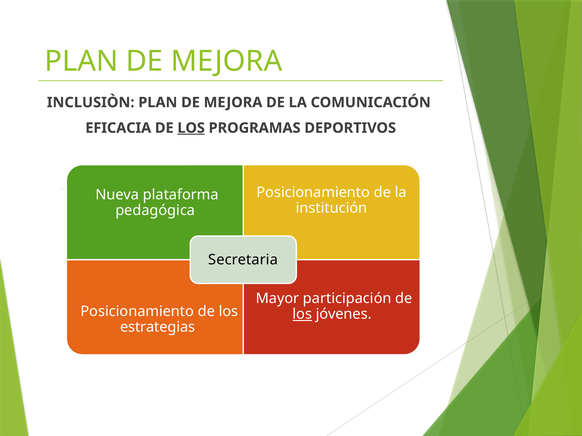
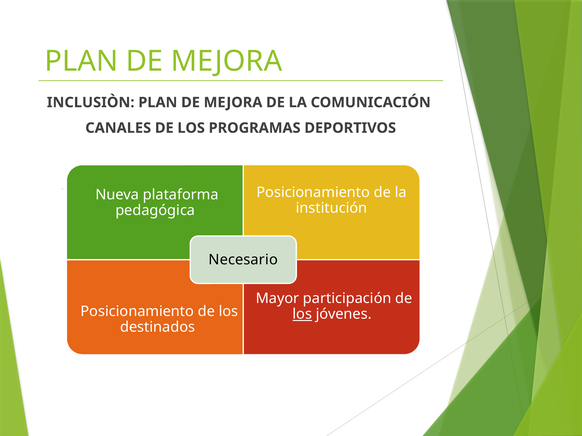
EFICACIA: EFICACIA -> CANALES (118, 128)
LOS underline: present -> none (191, 128)
Secretaria: Secretaria -> Necesario (243, 260)
estrategias: estrategias -> destinados (158, 327)
